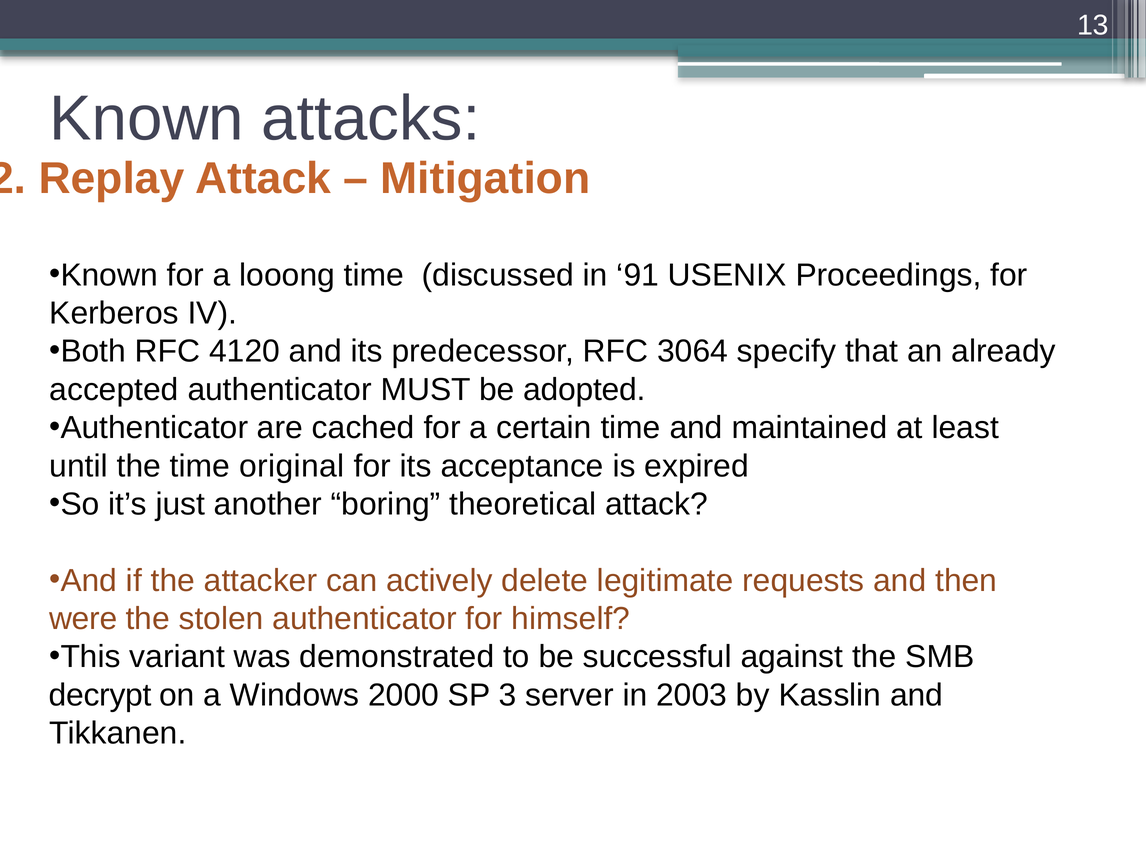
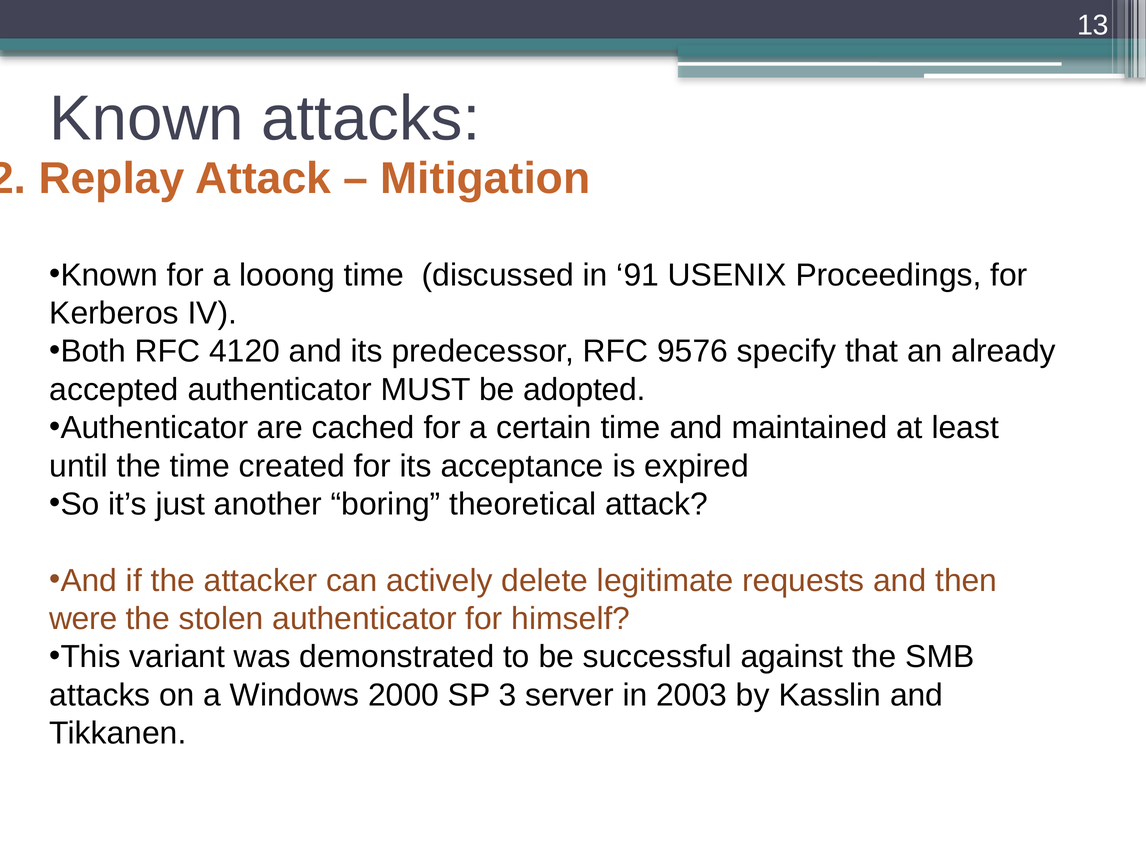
3064: 3064 -> 9576 (693, 352)
original: original -> created (292, 466)
decrypt: decrypt -> attacks (100, 696)
